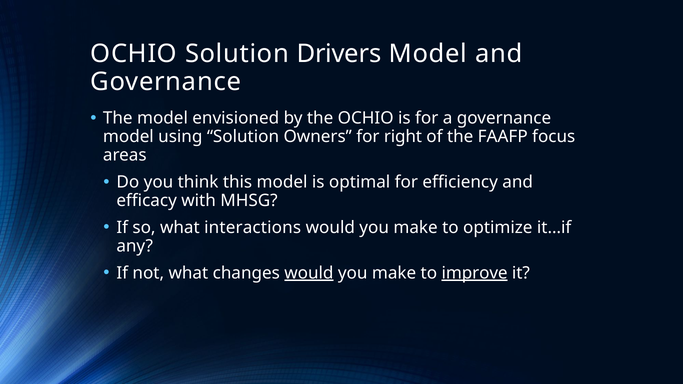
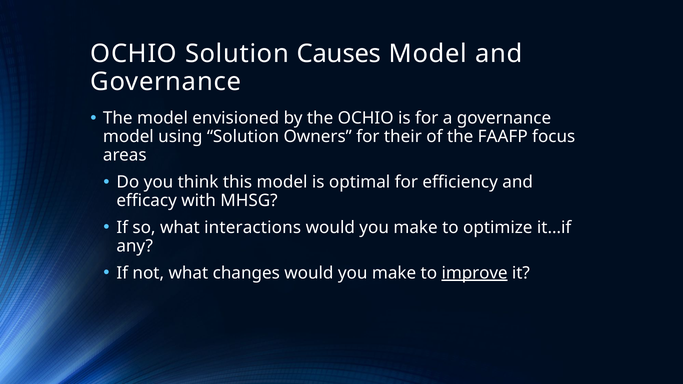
Drivers: Drivers -> Causes (339, 54)
right: right -> their (403, 137)
would underline: present -> none (309, 273)
